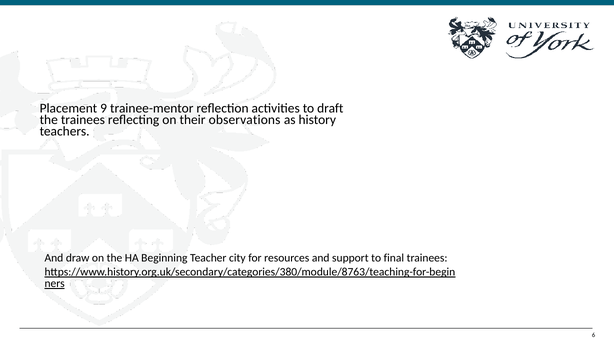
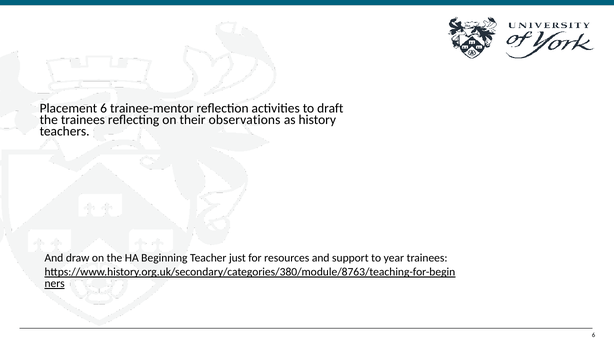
Placement 9: 9 -> 6 (104, 108)
city: city -> just (237, 258)
final: final -> year (394, 258)
